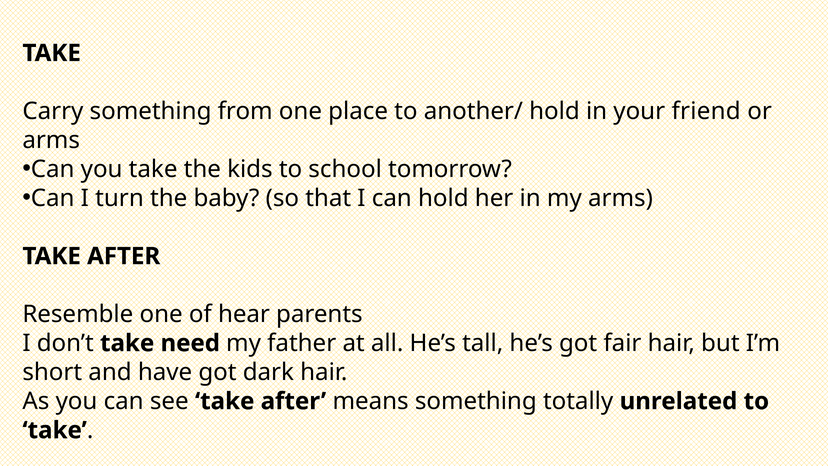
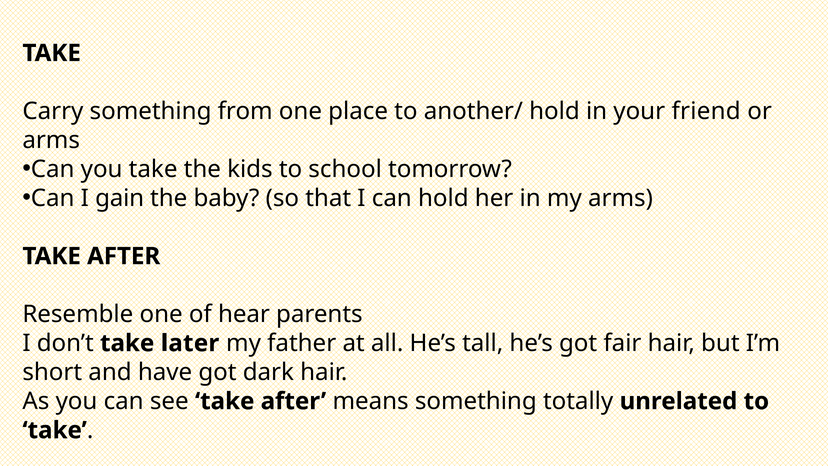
turn: turn -> gain (120, 198)
need: need -> later (190, 343)
